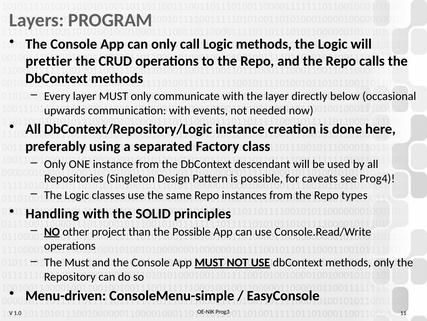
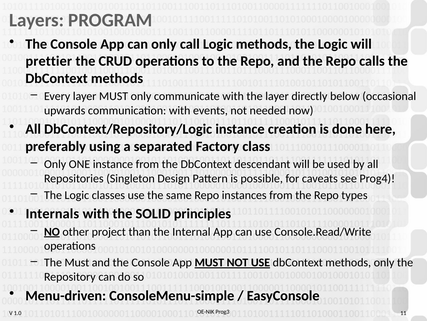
Handling: Handling -> Internals (52, 213)
the Possible: Possible -> Internal (191, 231)
